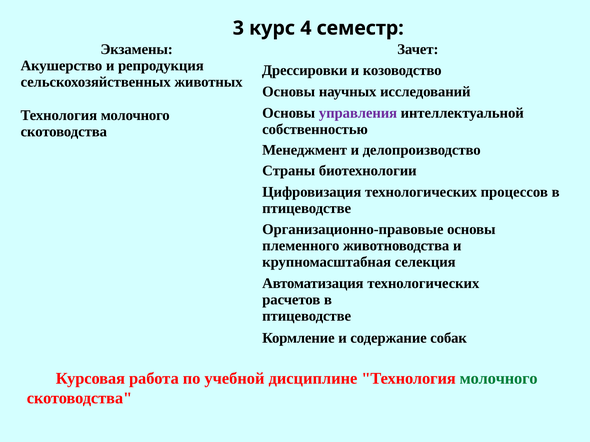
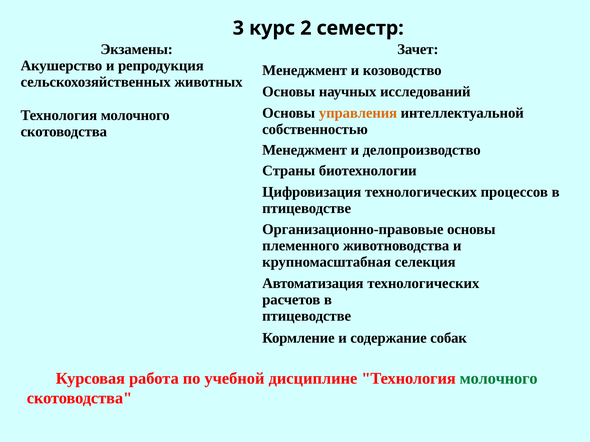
4: 4 -> 2 (306, 28)
Дрессировки: Дрессировки -> Менеджмент (305, 71)
управления colour: purple -> orange (358, 113)
